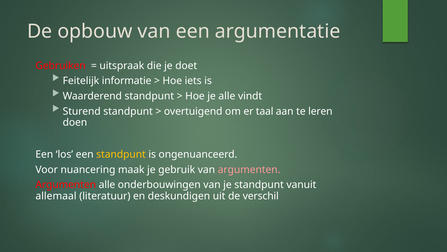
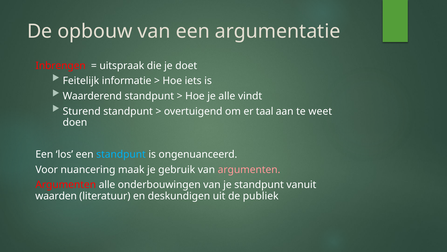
Gebruiken: Gebruiken -> Inbrengen (61, 66)
leren: leren -> weet (320, 111)
standpunt colour: yellow -> light blue (121, 154)
allemaal: allemaal -> waarden (56, 196)
verschil: verschil -> publiek (261, 196)
